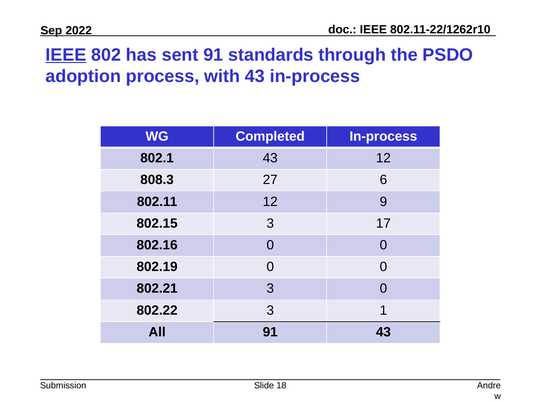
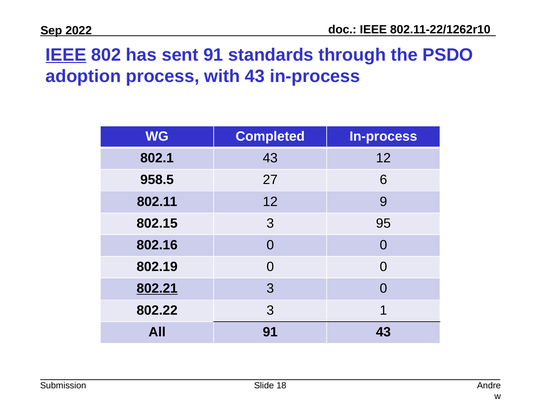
808.3: 808.3 -> 958.5 (157, 180)
17: 17 -> 95 (383, 223)
802.21 underline: none -> present (157, 289)
